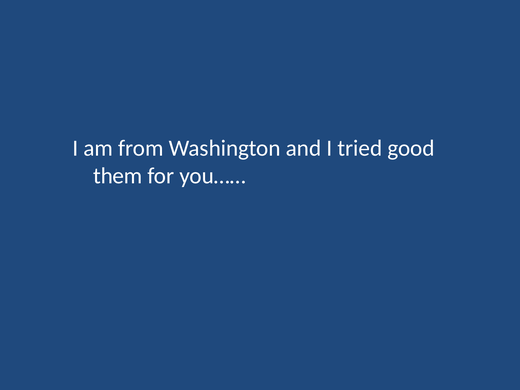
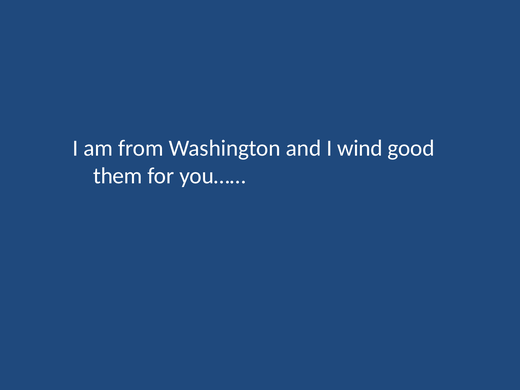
tried: tried -> wind (360, 148)
